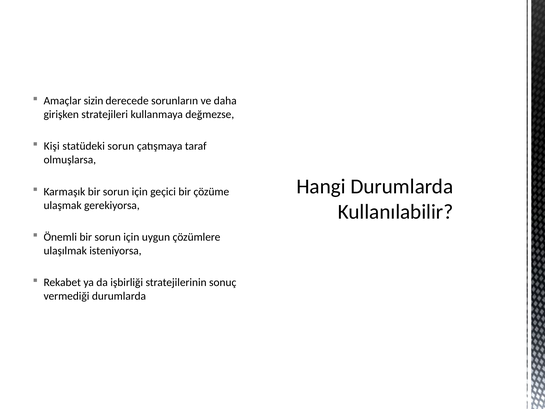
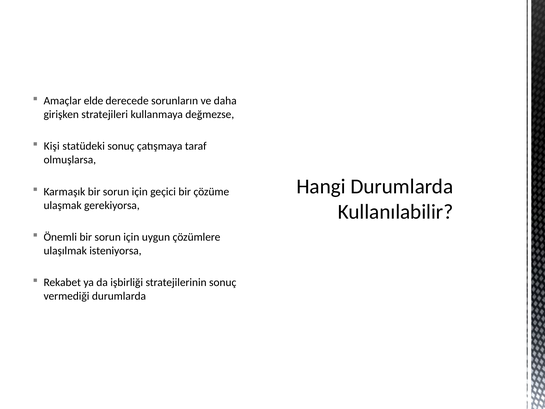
sizin: sizin -> elde (94, 101)
statüdeki sorun: sorun -> sonuç (121, 146)
